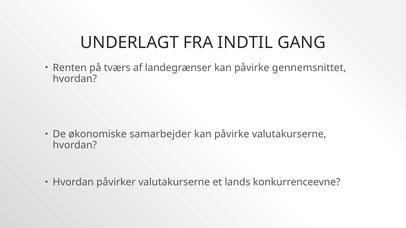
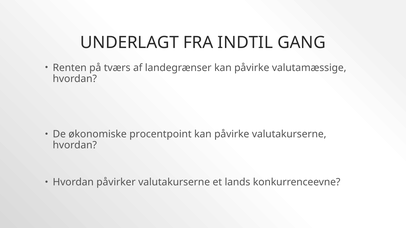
gennemsnittet: gennemsnittet -> valutamæssige (309, 68)
samarbejder: samarbejder -> procentpoint (160, 135)
